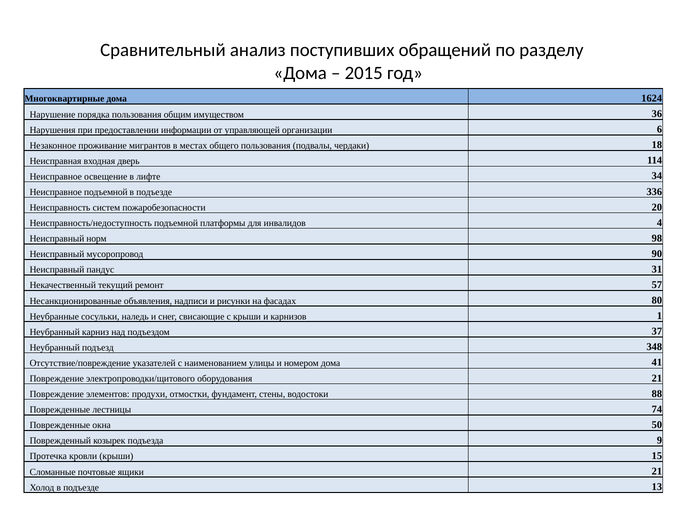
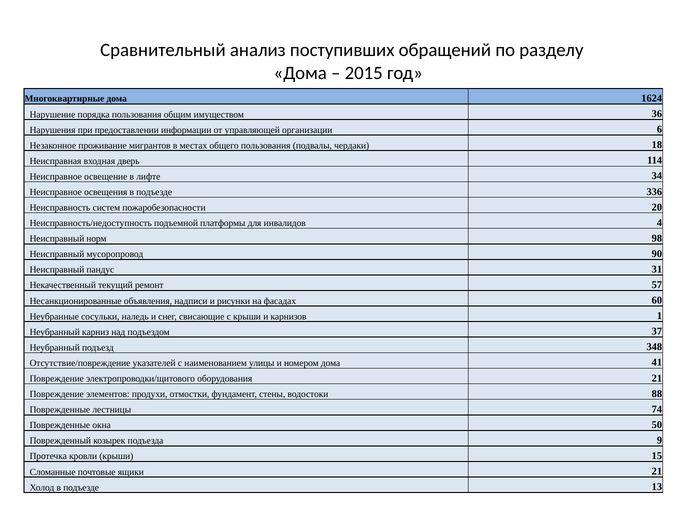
Неисправное подъемной: подъемной -> освещения (106, 192)
80: 80 -> 60 (657, 300)
